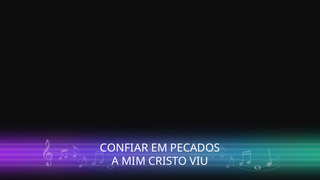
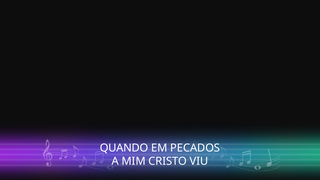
CONFIAR: CONFIAR -> QUANDO (124, 148)
